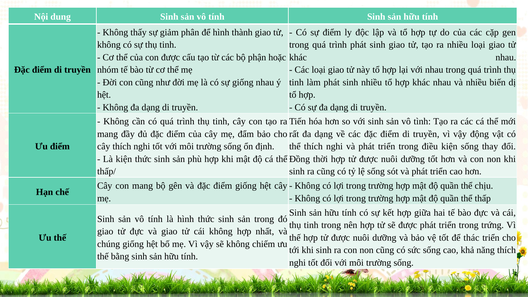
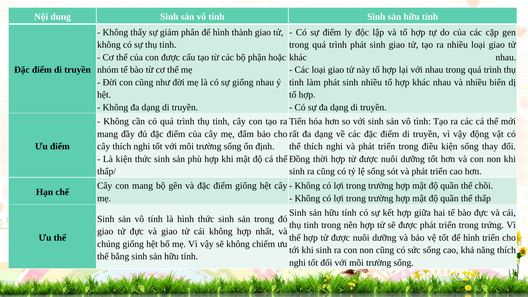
chịu: chịu -> chồi (484, 186)
tốt để thác: thác -> hình (471, 238)
